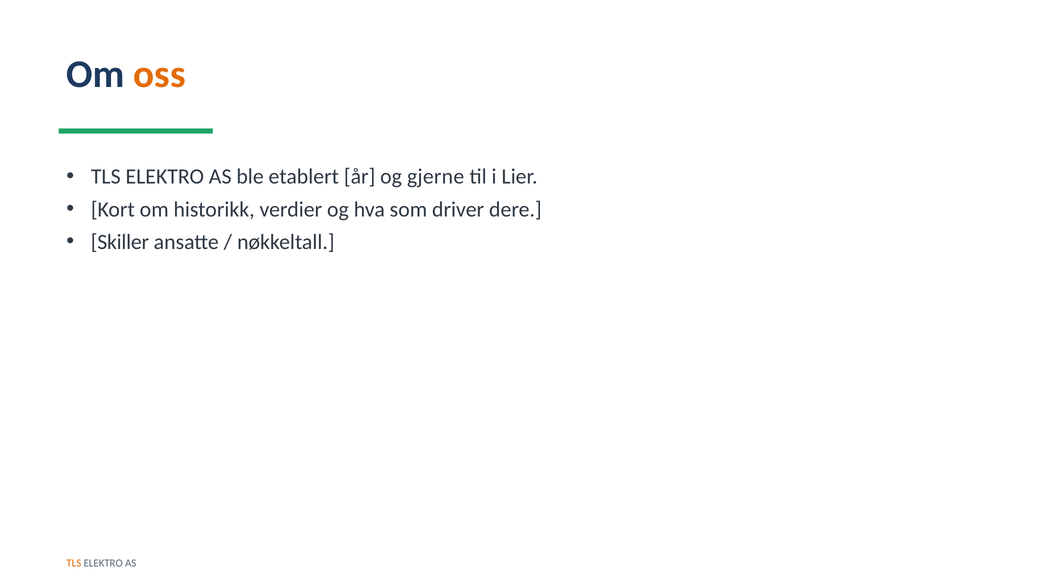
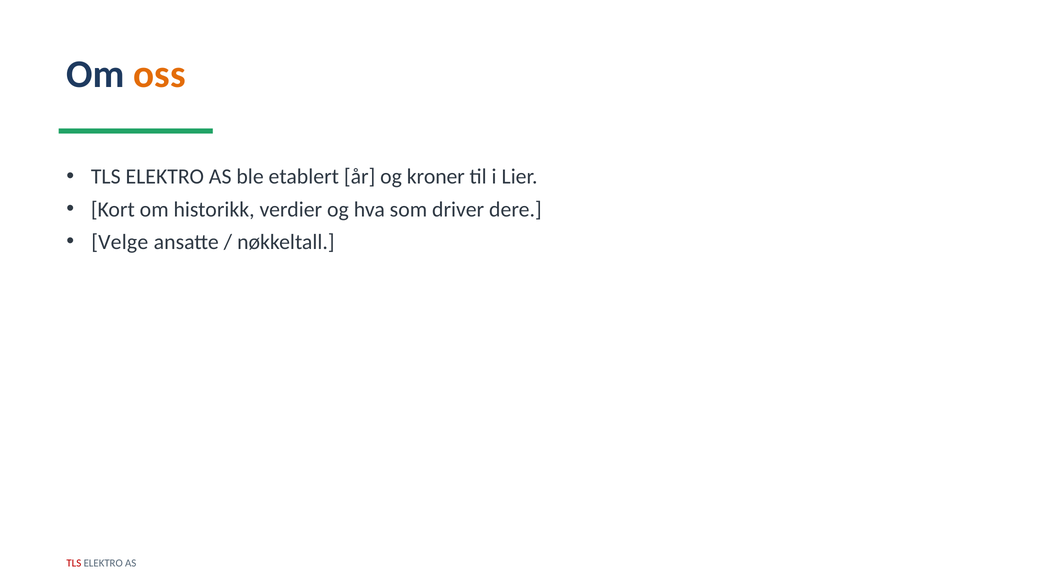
gjerne: gjerne -> kroner (436, 177)
Skiller: Skiller -> Velge (120, 242)
TLS colour: orange -> red (74, 563)
